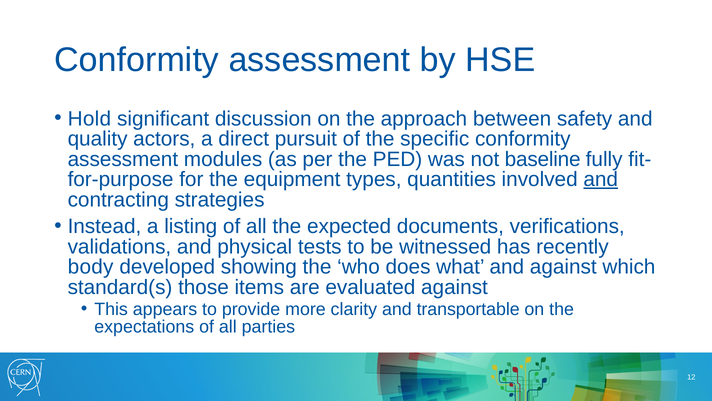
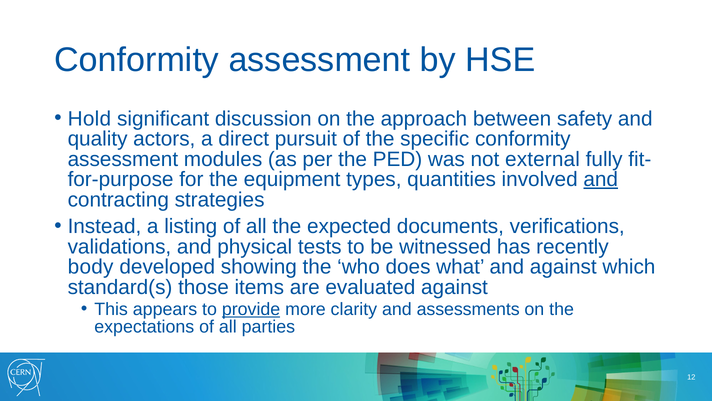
baseline: baseline -> external (542, 159)
provide underline: none -> present (251, 309)
transportable: transportable -> assessments (468, 309)
